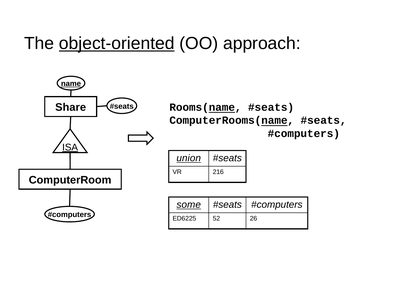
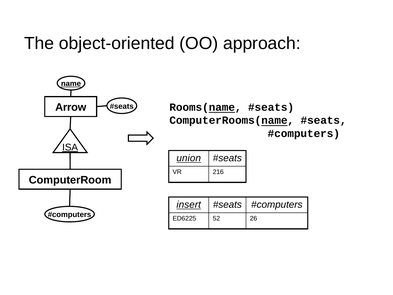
object-oriented underline: present -> none (117, 43)
Share: Share -> Arrow (71, 107)
some: some -> insert (189, 205)
